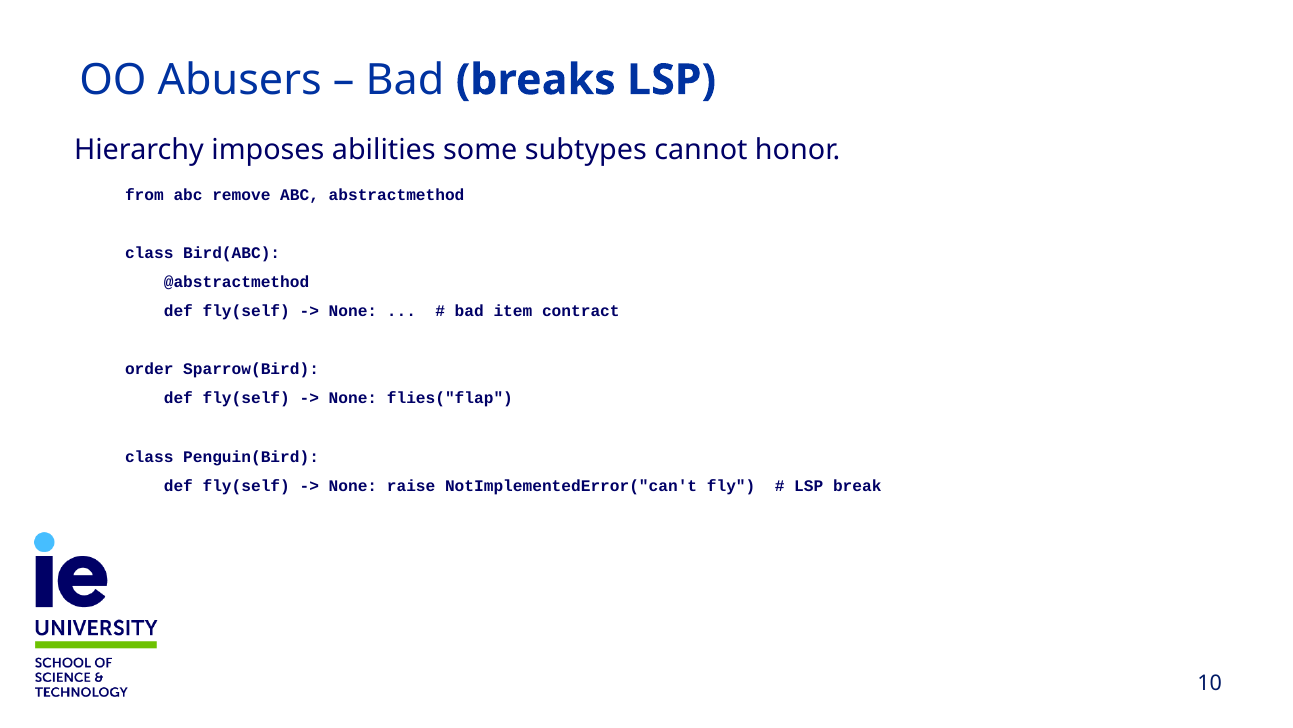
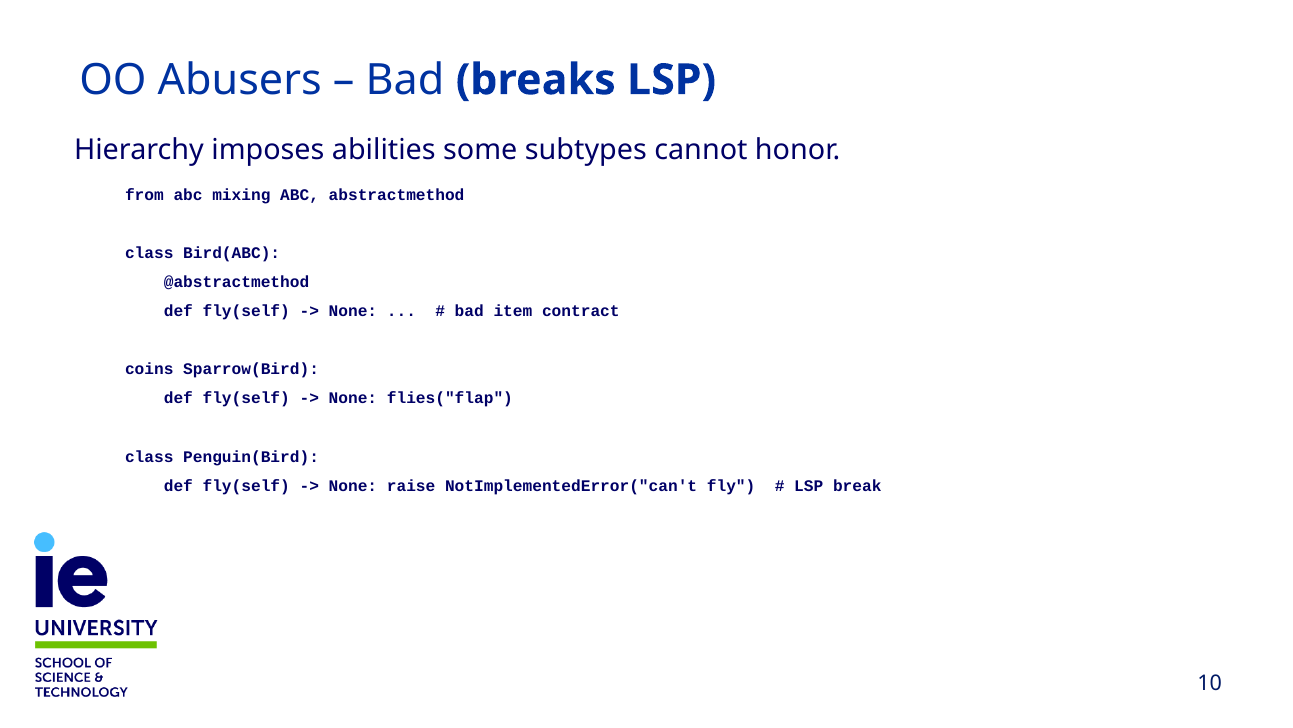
remove: remove -> mixing (241, 195)
order: order -> coins (149, 369)
